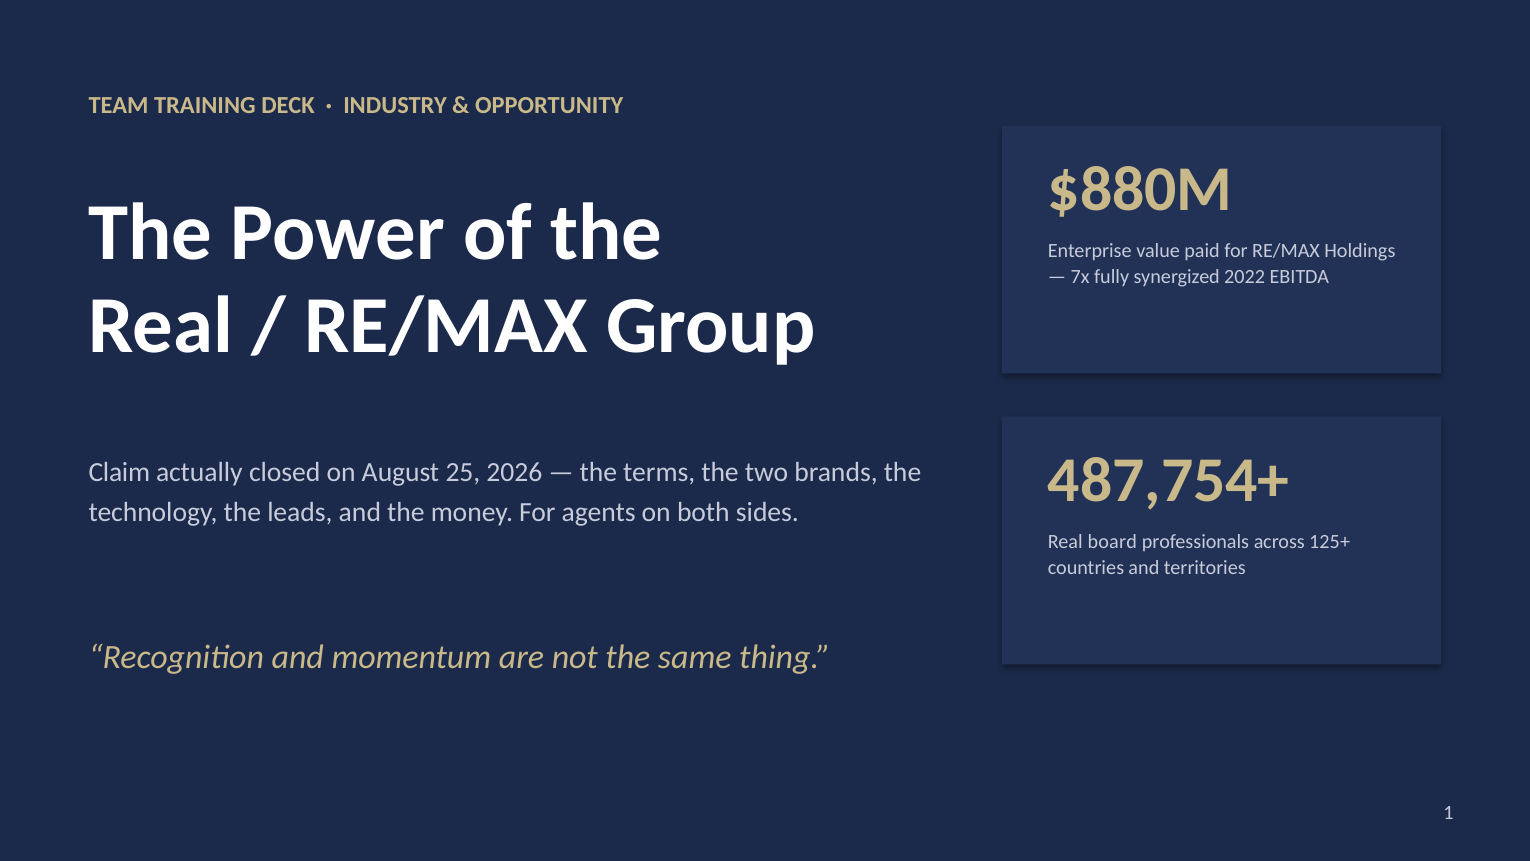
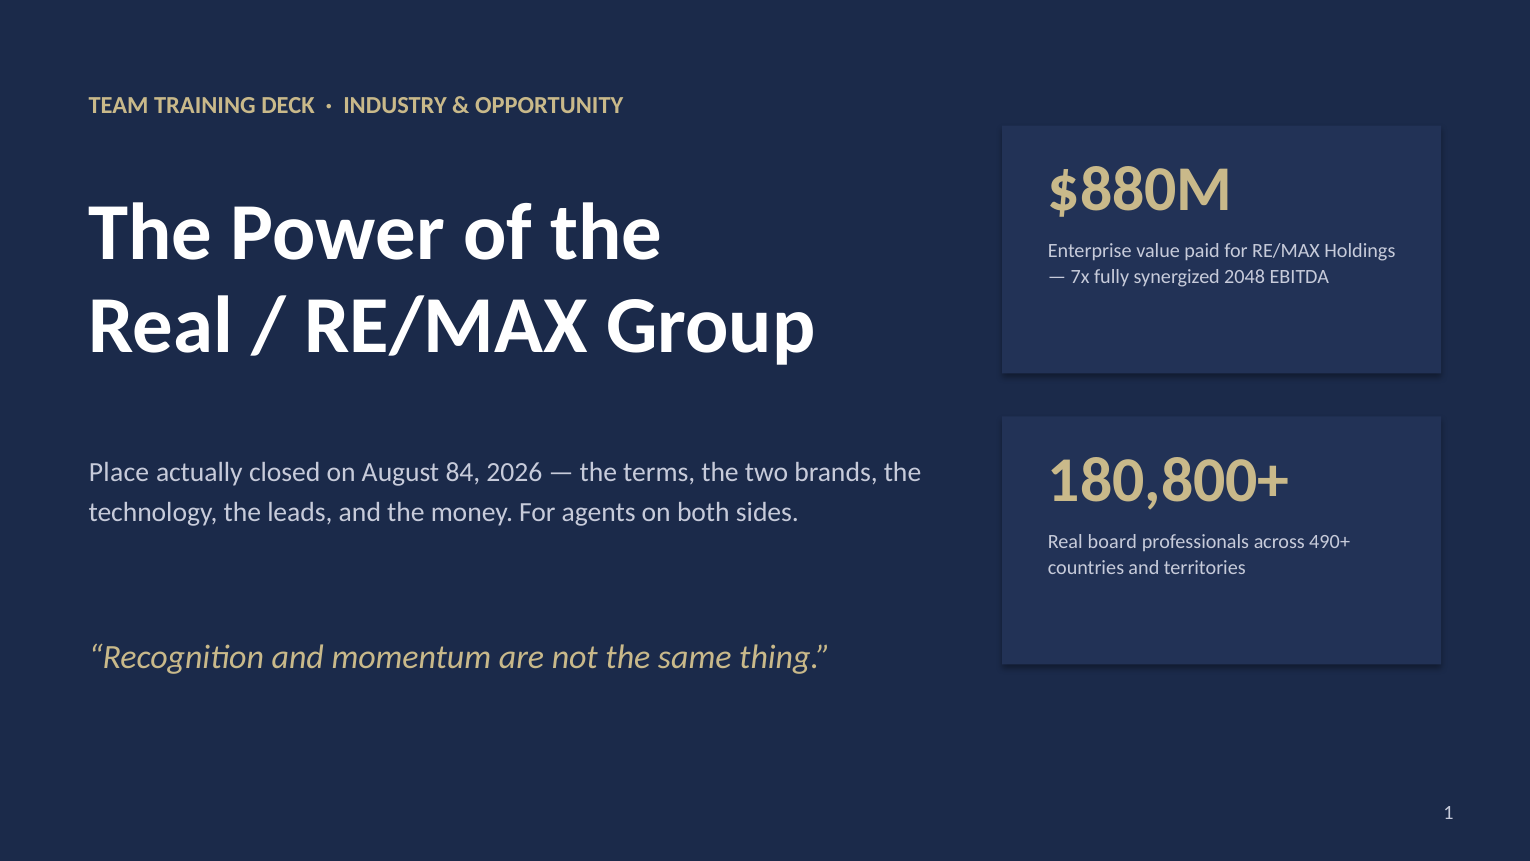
2022: 2022 -> 2048 (1245, 277)
487,754+: 487,754+ -> 180,800+ (1169, 480)
Claim: Claim -> Place (119, 472)
25: 25 -> 84 (463, 472)
125+: 125+ -> 490+ (1330, 542)
